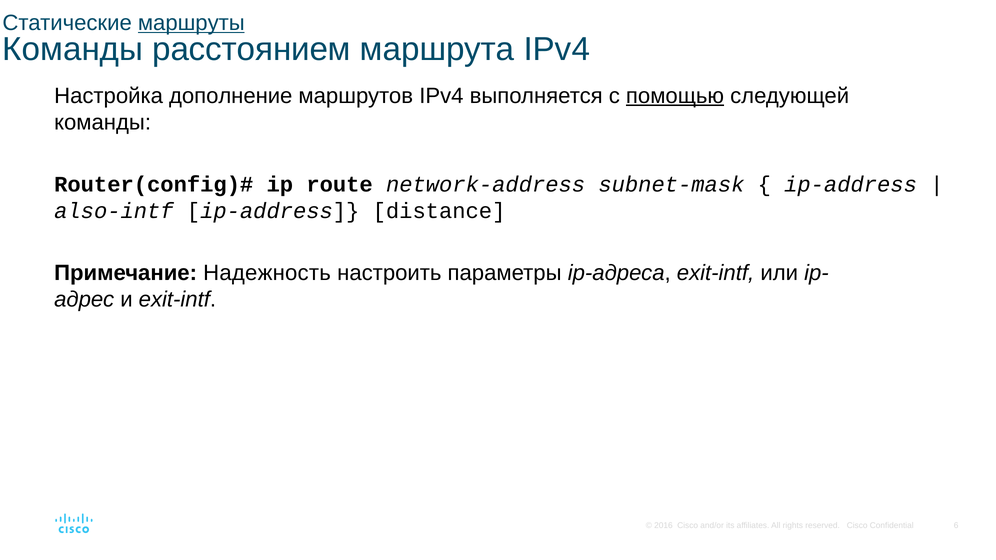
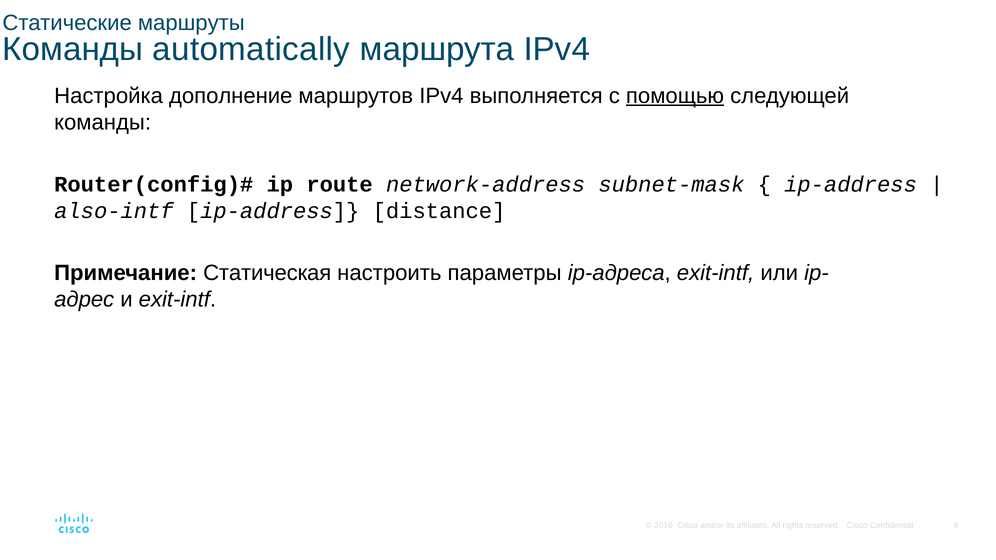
маршруты underline: present -> none (191, 23)
расстоянием: расстоянием -> automatically (251, 49)
Надежность: Надежность -> Статическая (267, 273)
